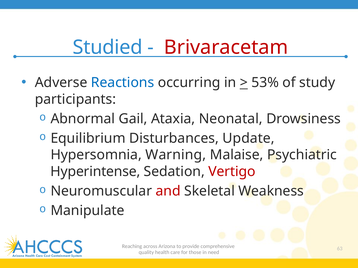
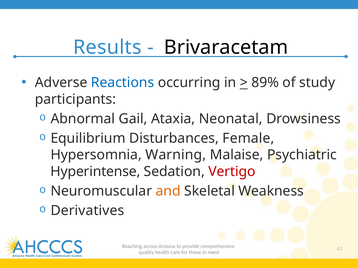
Studied: Studied -> Results (107, 47)
Brivaracetam colour: red -> black (226, 47)
53%: 53% -> 89% (265, 83)
Update: Update -> Female (248, 138)
and colour: red -> orange (168, 191)
Manipulate: Manipulate -> Derivatives (87, 211)
